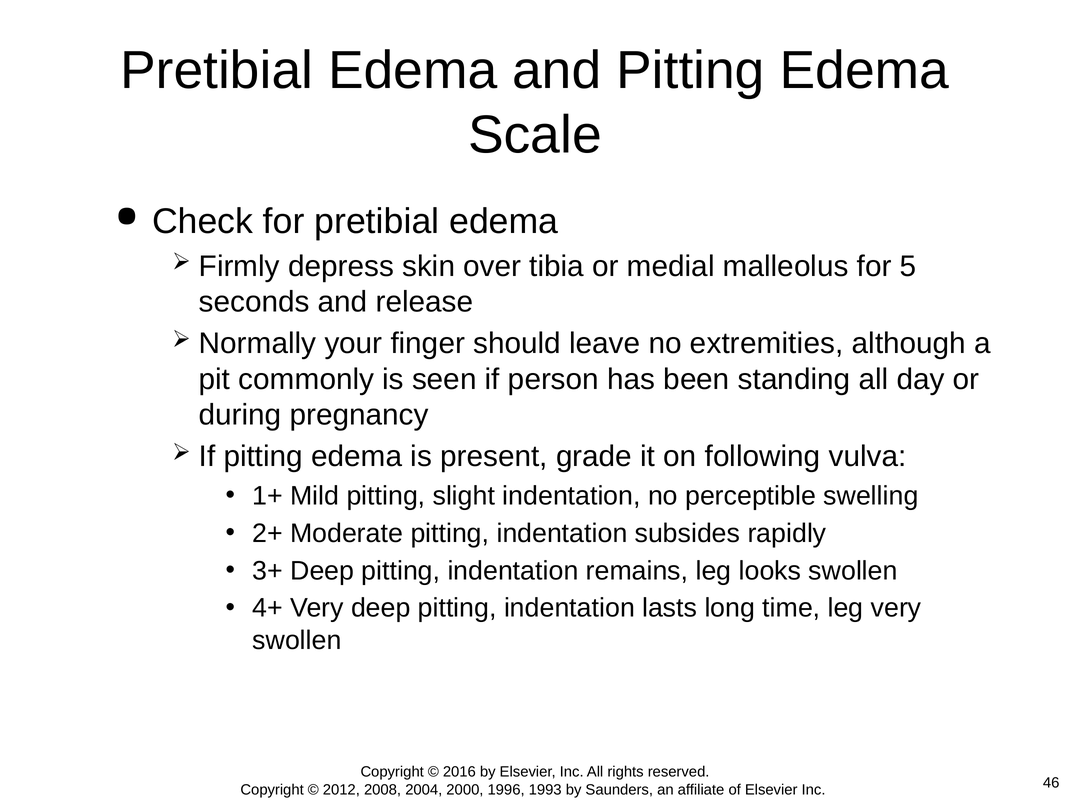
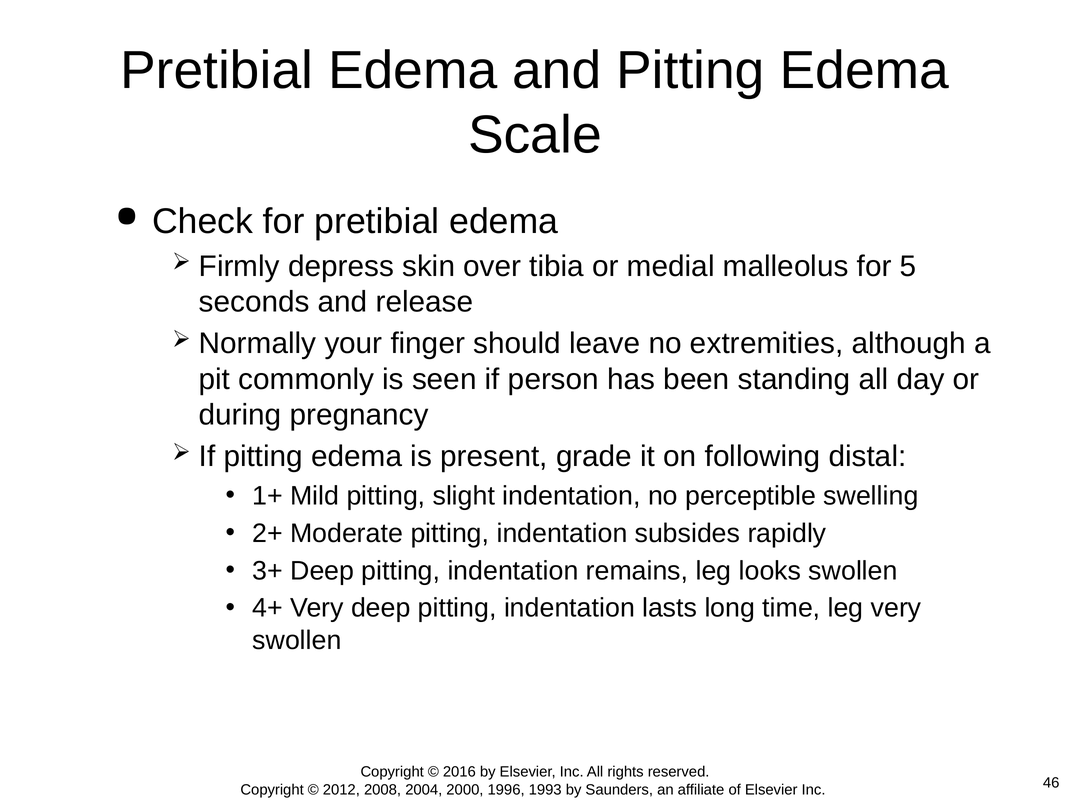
vulva: vulva -> distal (868, 456)
